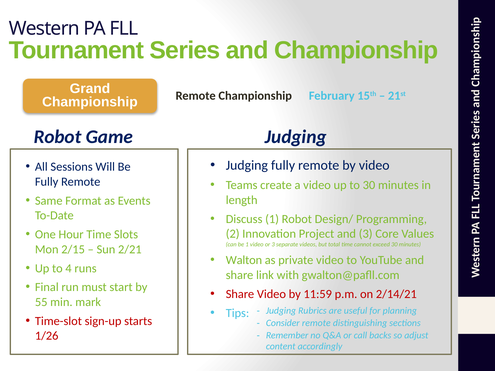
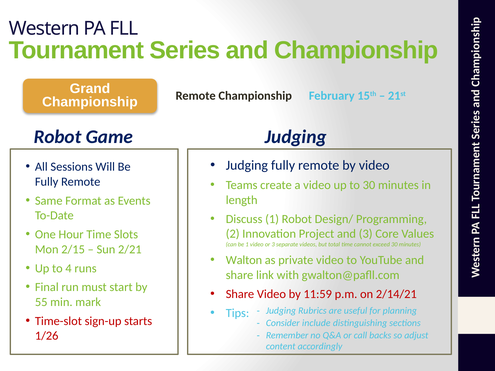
Consider remote: remote -> include (316, 323)
